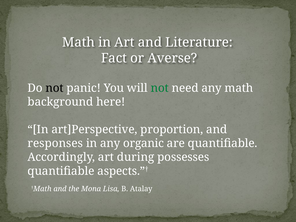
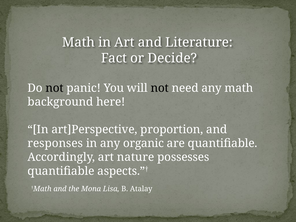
Averse: Averse -> Decide (172, 58)
not colour: green -> black (160, 88)
during: during -> nature (136, 157)
